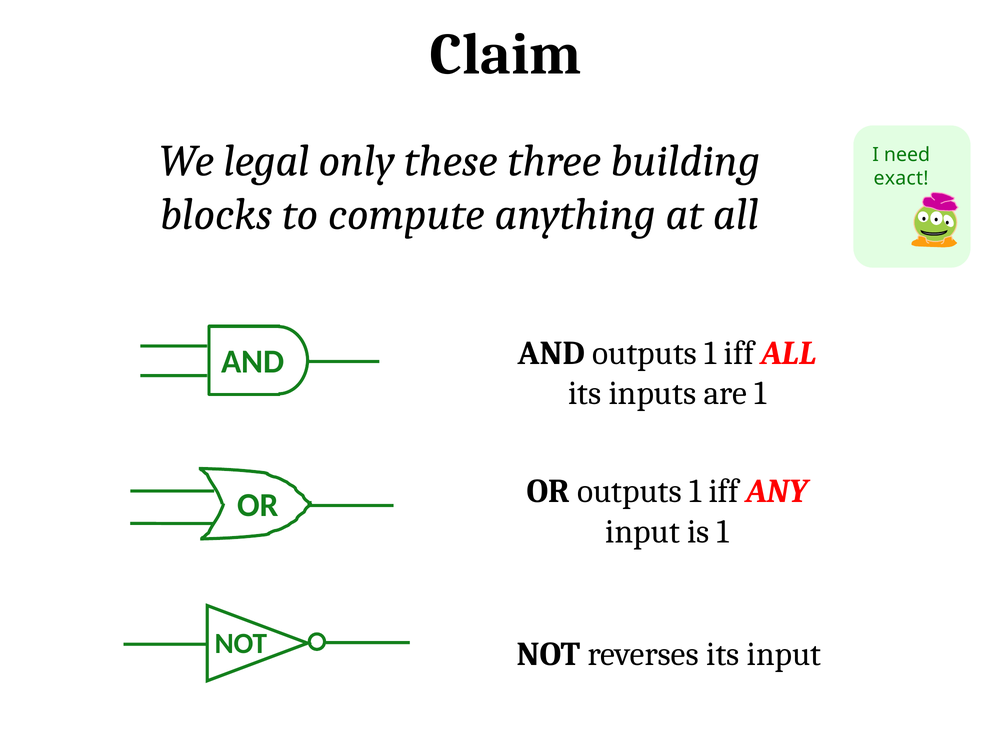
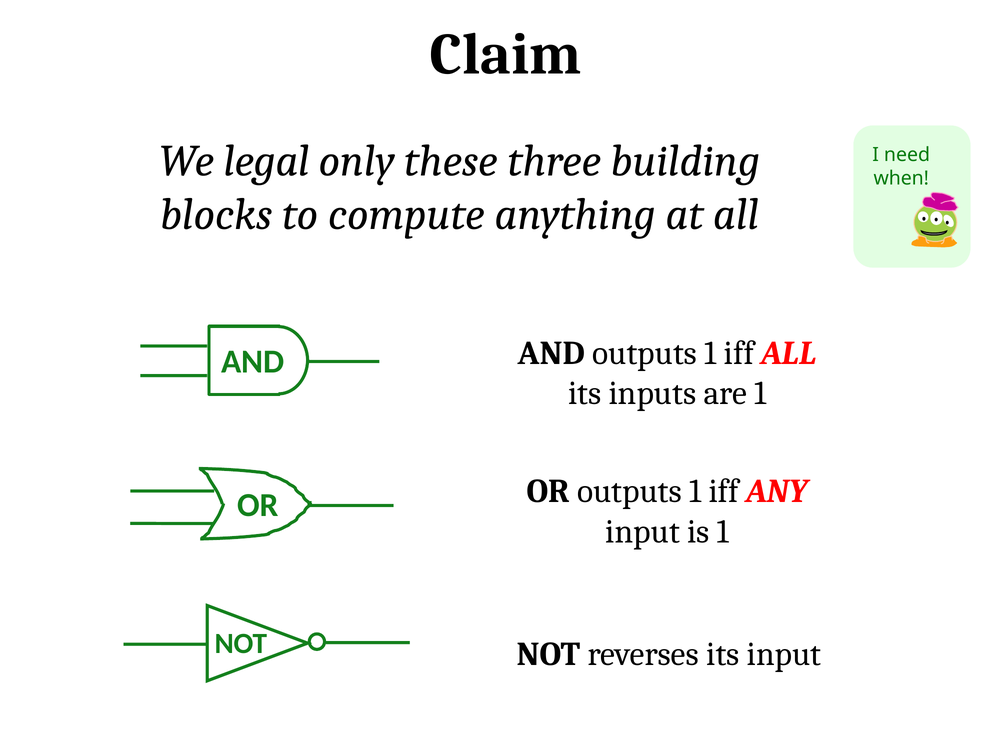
exact: exact -> when (901, 178)
